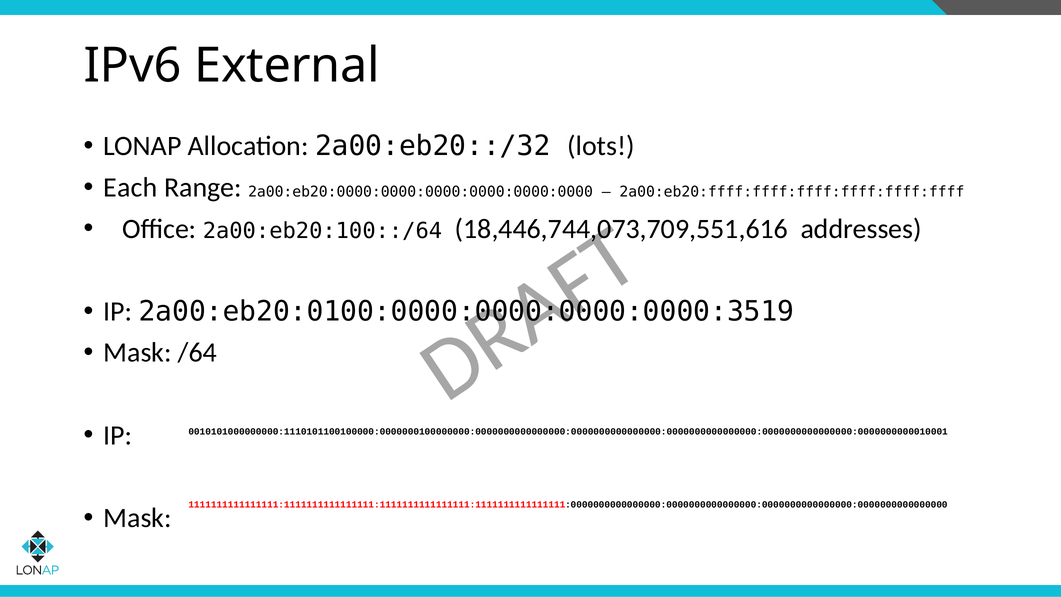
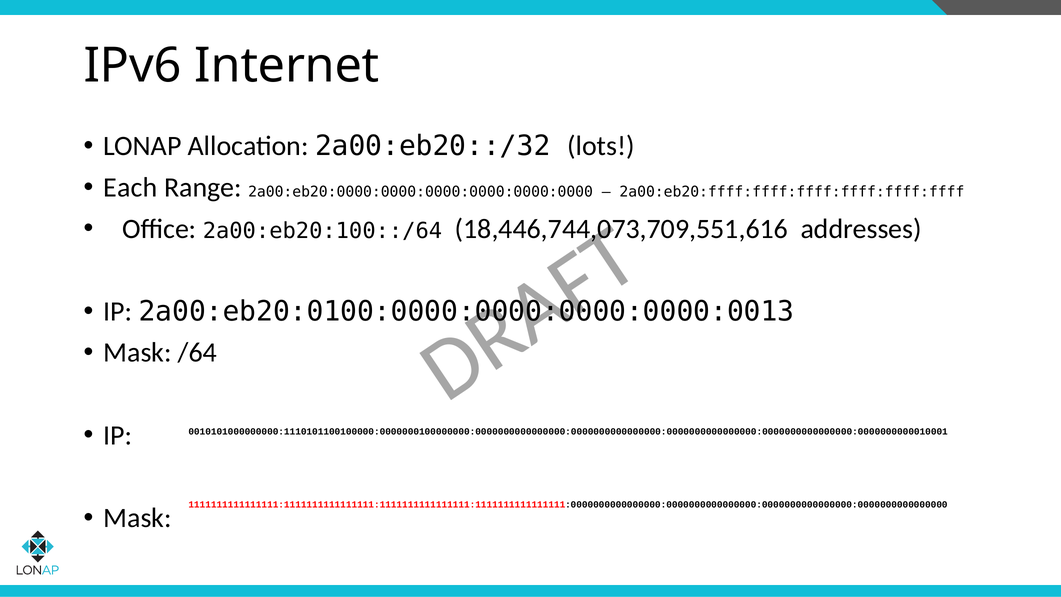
External: External -> Internet (287, 66)
2a00:eb20:0100:0000:0000:0000:0000:3519: 2a00:eb20:0100:0000:0000:0000:0000:3519 -> 2a00:eb20:0100:0000:0000:0000:0000:0013 (466, 311)
